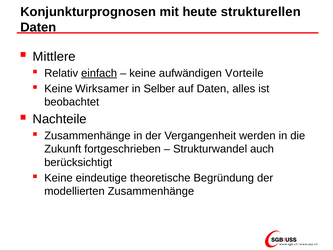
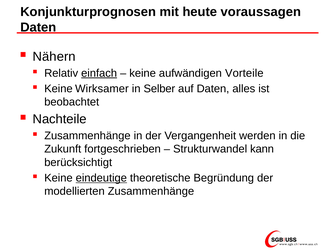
strukturellen: strukturellen -> voraussagen (261, 12)
Mittlere: Mittlere -> Nähern (54, 57)
auch: auch -> kann (262, 149)
eindeutige underline: none -> present (101, 178)
